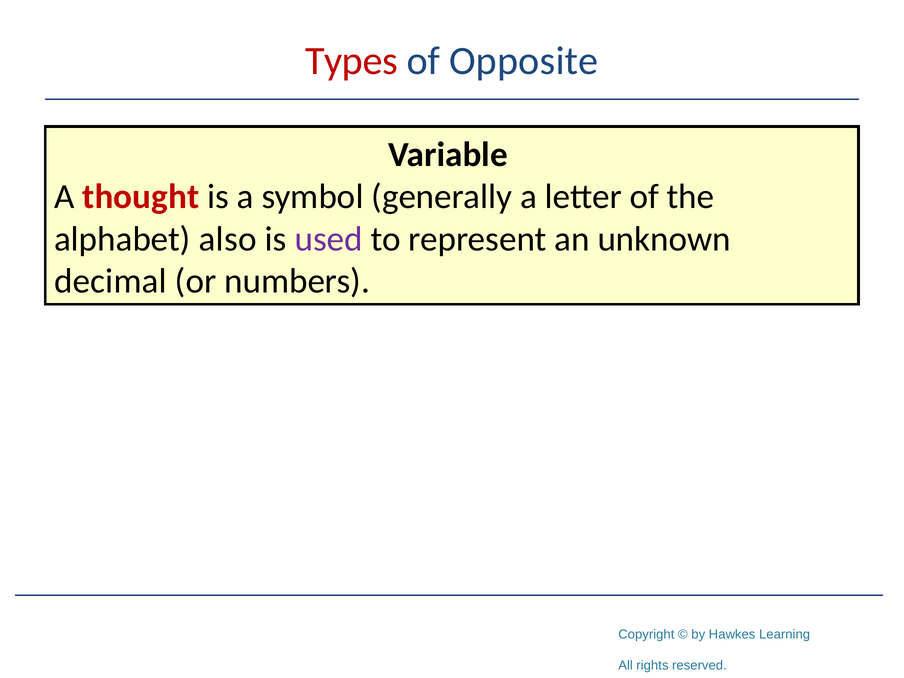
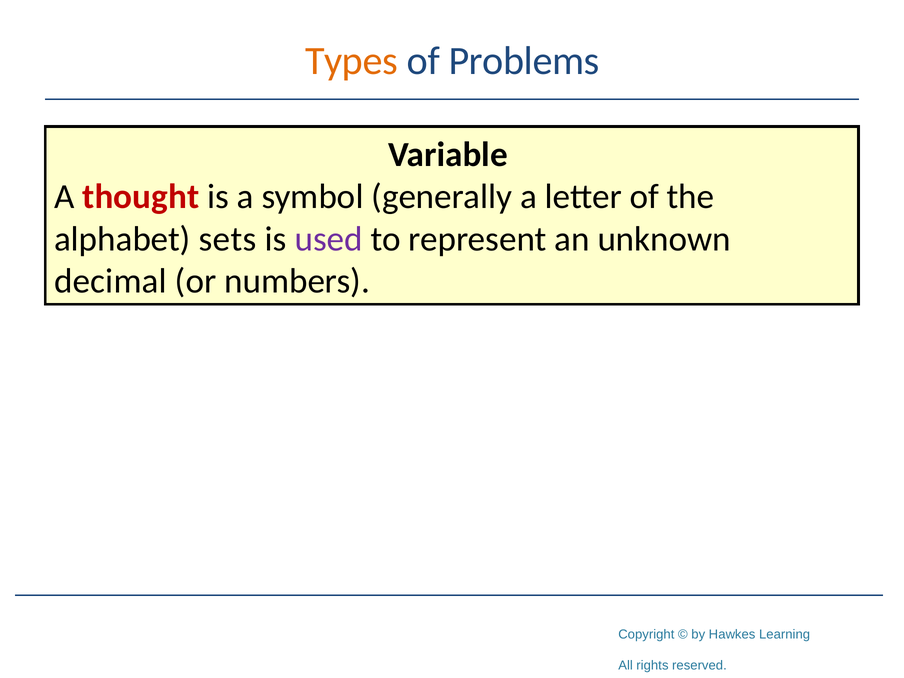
Types colour: red -> orange (351, 61)
Opposite: Opposite -> Problems (524, 61)
also: also -> sets (228, 239)
